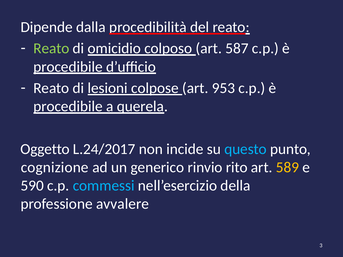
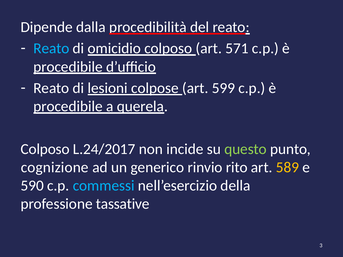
Reato colour: light green -> light blue (51, 48)
587: 587 -> 571 (237, 48)
953: 953 -> 599 (223, 88)
Oggetto: Oggetto -> Colposo (45, 149)
questo colour: light blue -> light green (246, 149)
avvalere: avvalere -> tassative (123, 204)
